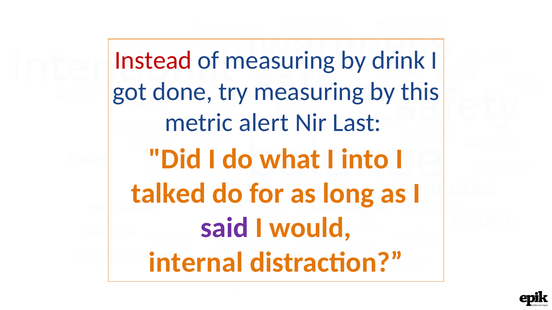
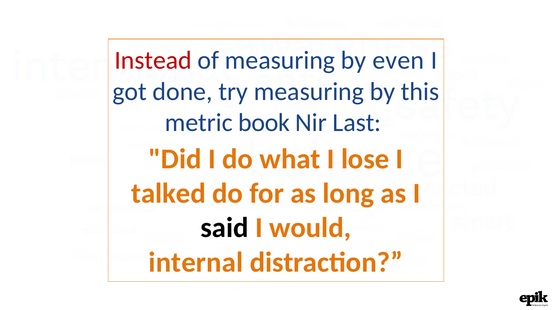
drink: drink -> even (398, 61)
alert: alert -> book (264, 123)
into: into -> lose (365, 159)
said colour: purple -> black (225, 228)
